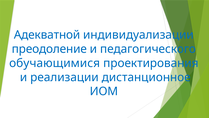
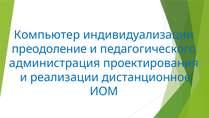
Адекватной: Адекватной -> Компьютер (47, 35)
обучающимися: обучающимися -> администрация (55, 63)
